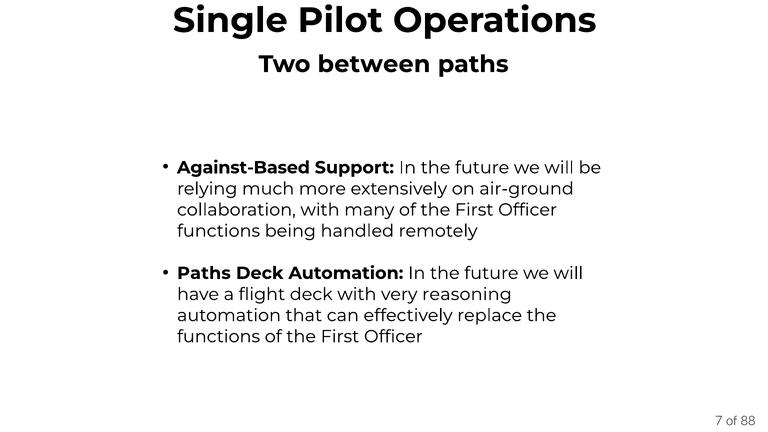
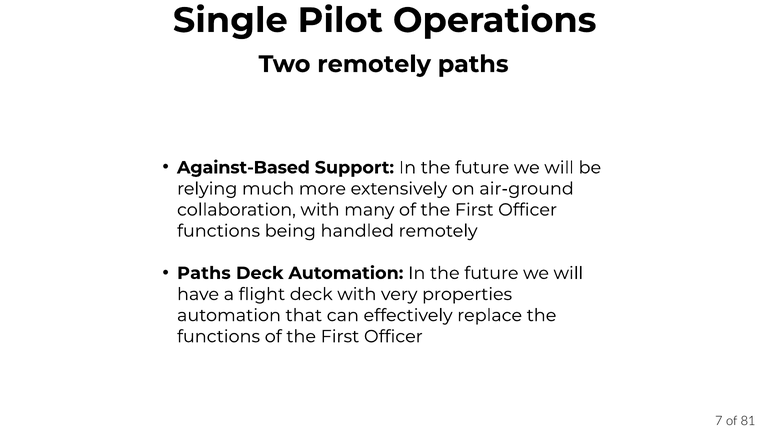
Two between: between -> remotely (374, 64)
reasoning: reasoning -> properties (467, 294)
88: 88 -> 81 (748, 421)
